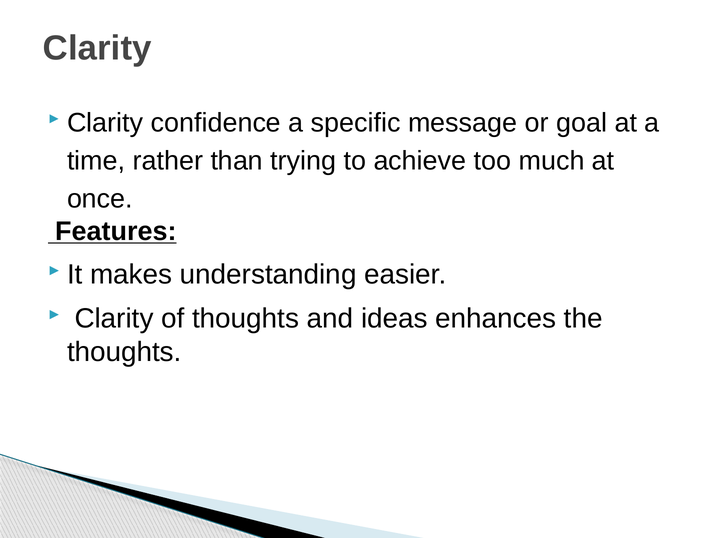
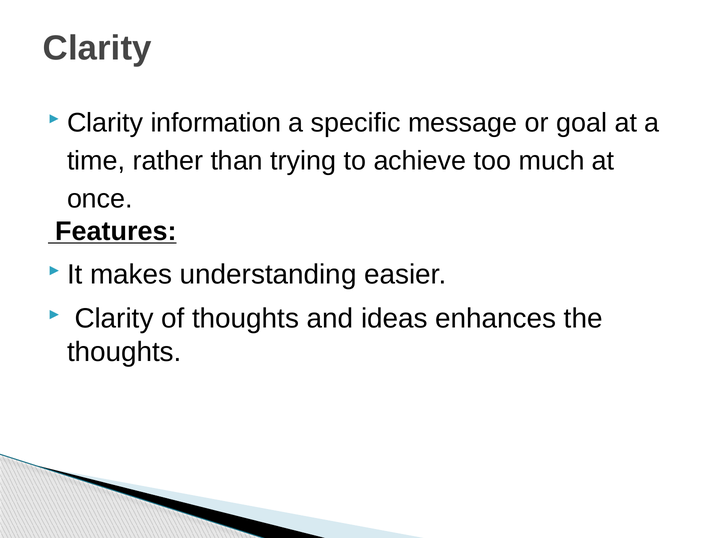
confidence: confidence -> information (216, 123)
